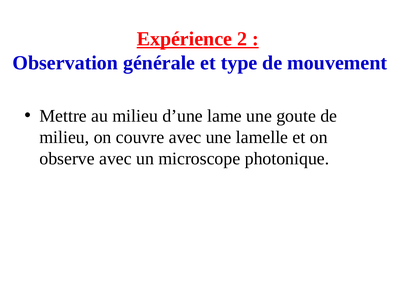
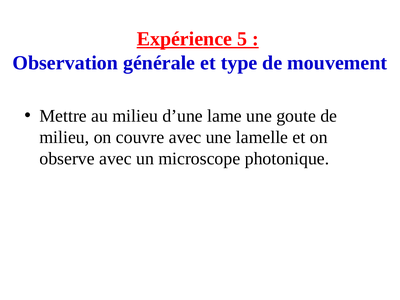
2: 2 -> 5 (242, 39)
